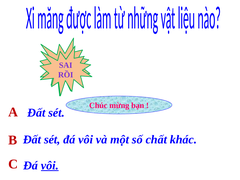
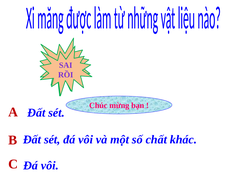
vôi underline: present -> none (50, 165)
